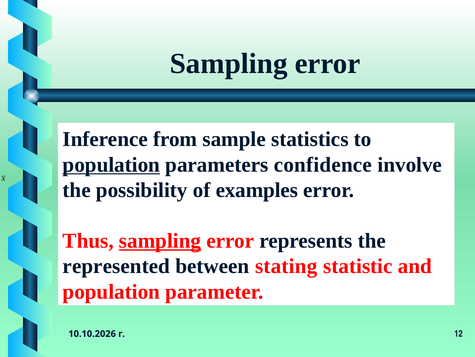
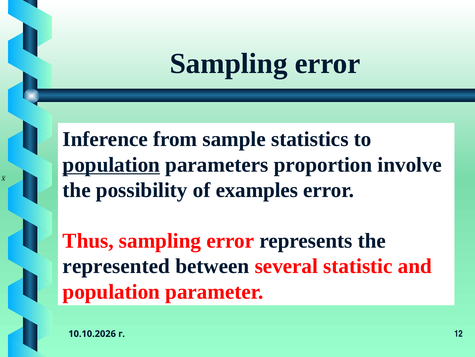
confidence: confidence -> proportion (323, 164)
sampling underline: present -> none (160, 240)
stating: stating -> several (286, 266)
